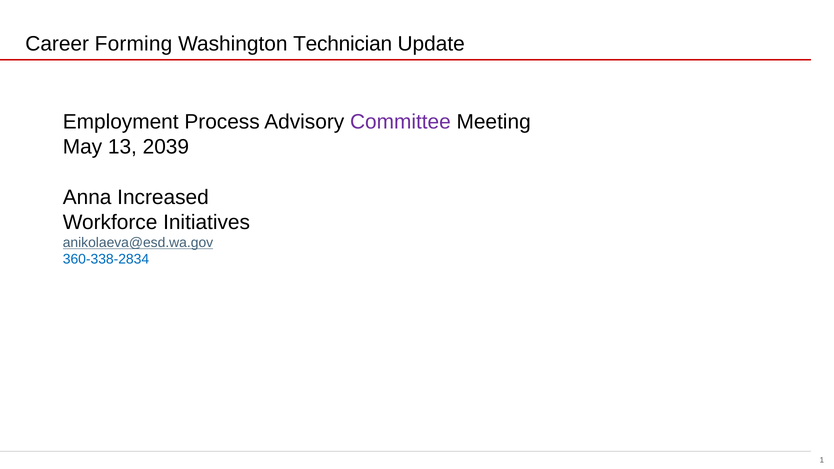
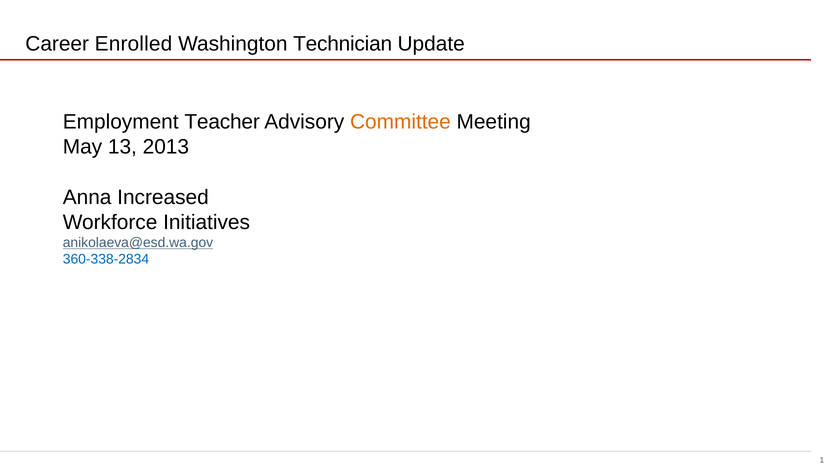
Forming: Forming -> Enrolled (134, 44)
Process: Process -> Teacher (222, 122)
Committee colour: purple -> orange (400, 122)
2039: 2039 -> 2013 (166, 147)
